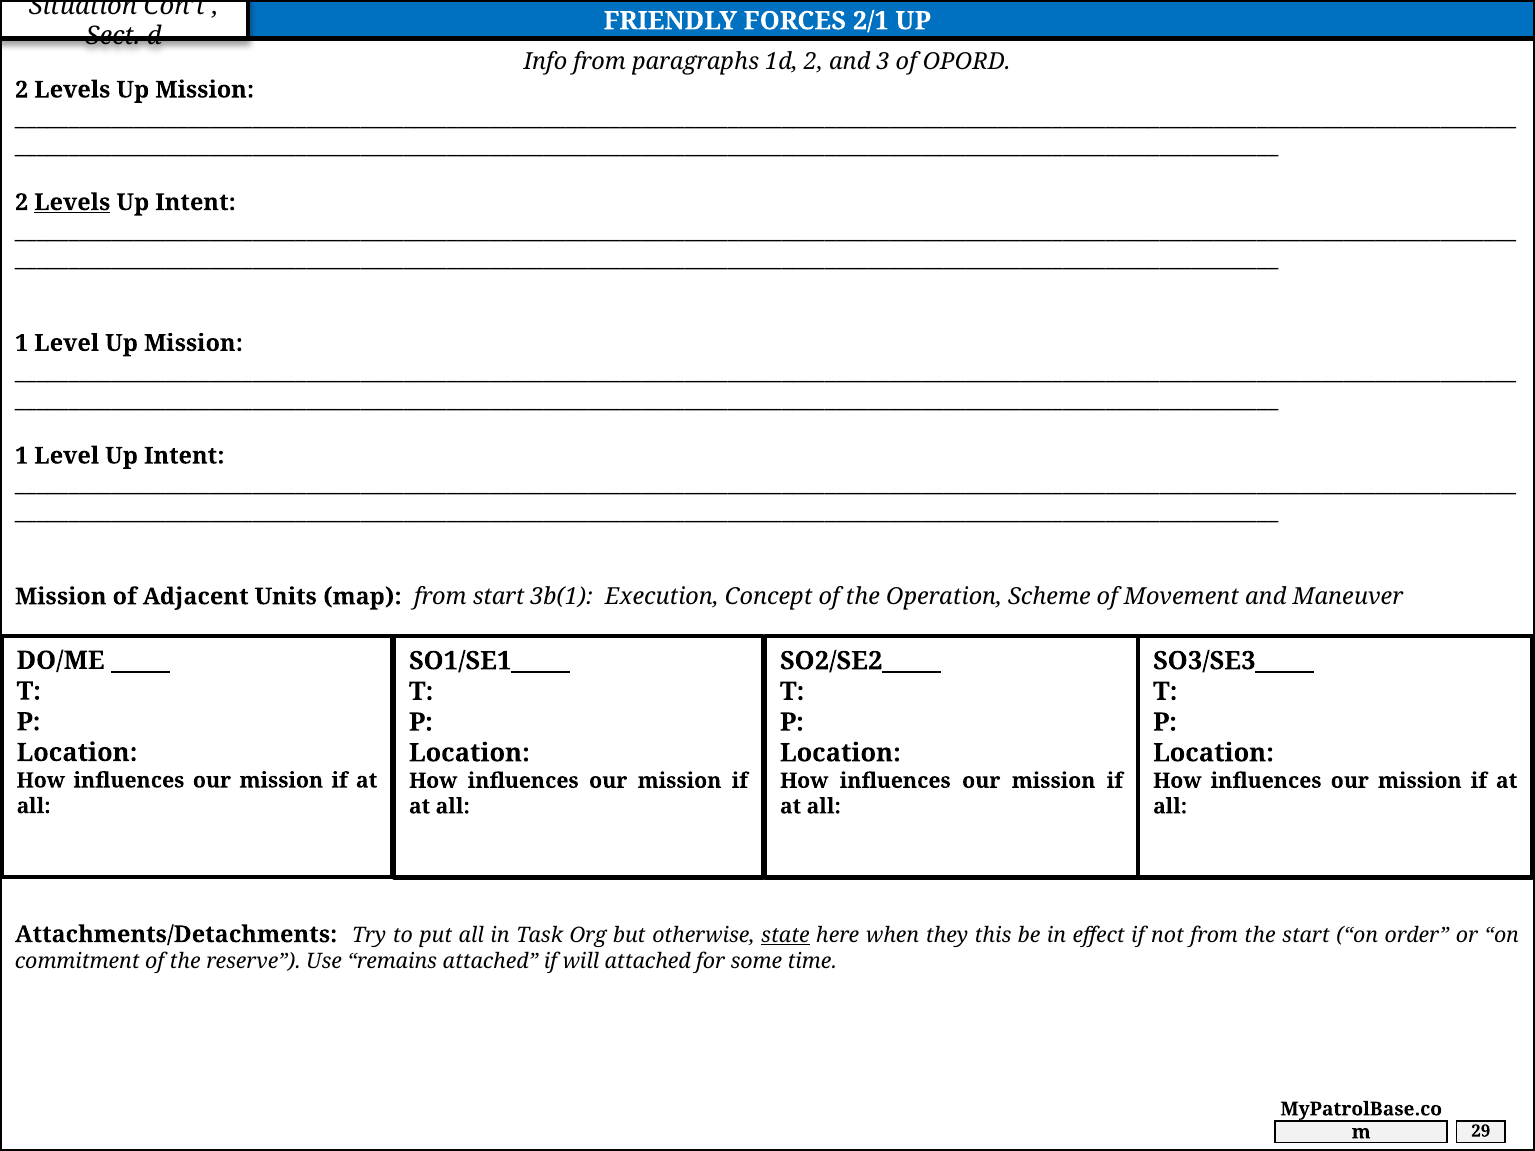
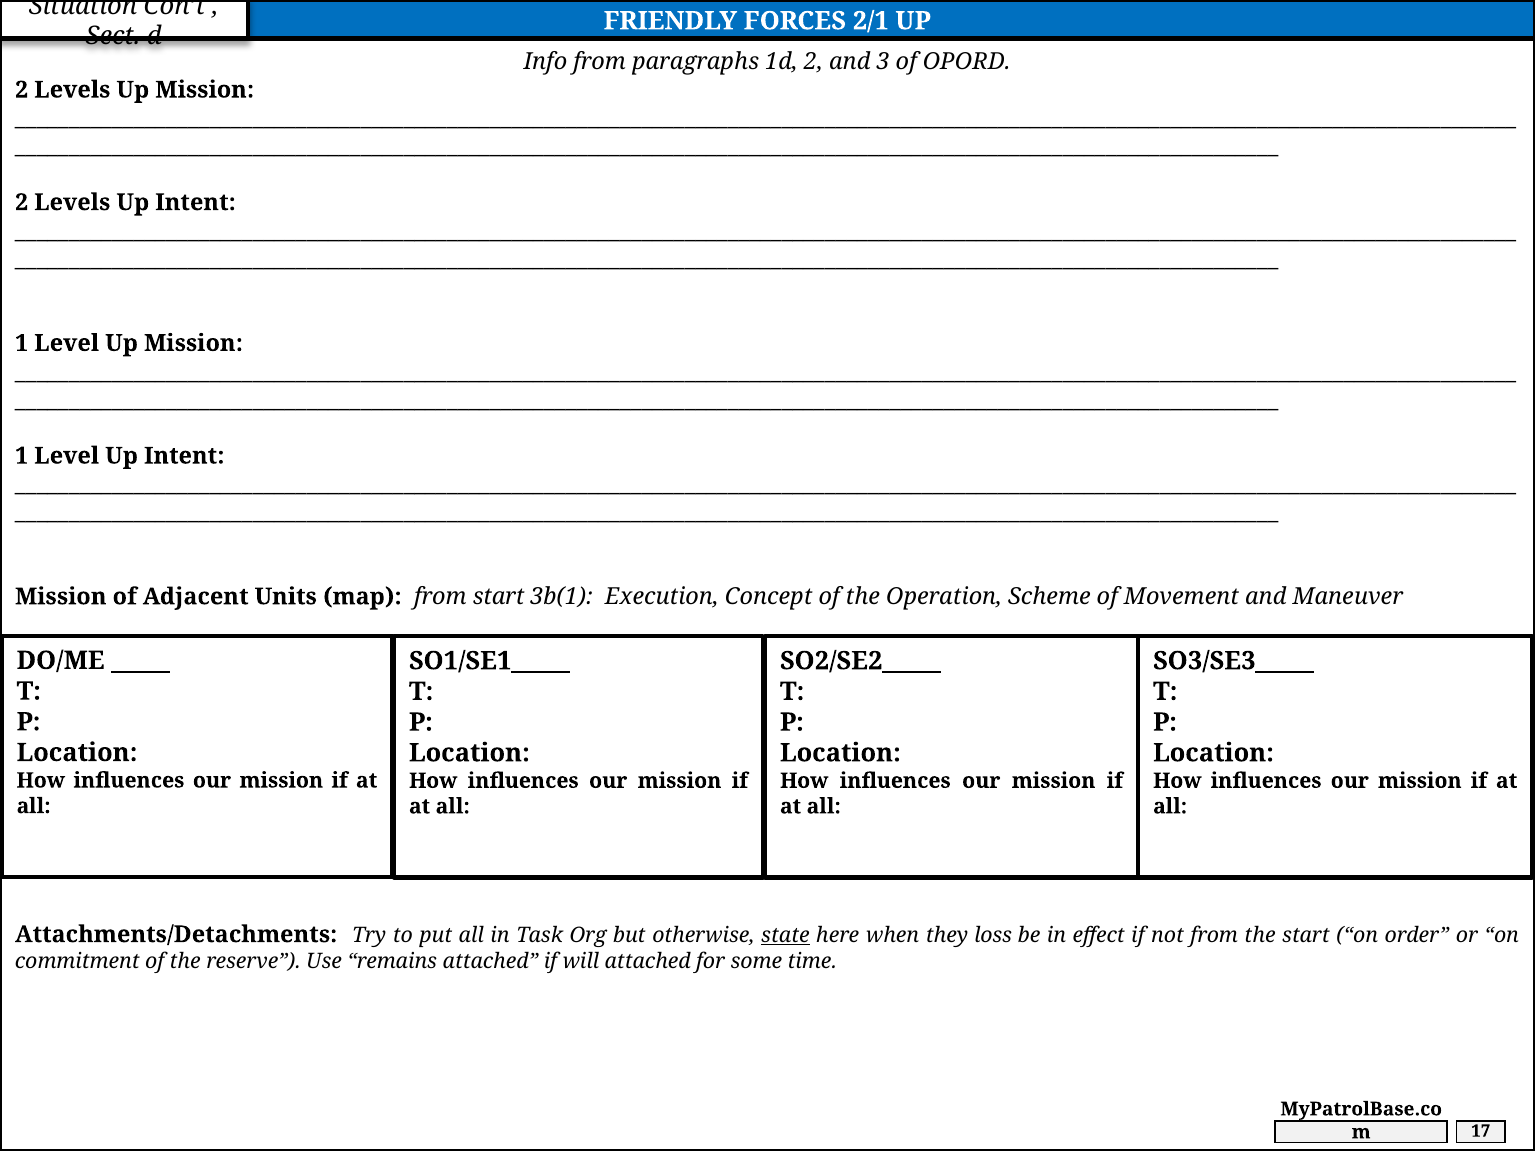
Levels underline: present -> none (72, 202)
this: this -> loss (993, 935)
29: 29 -> 17 (1481, 1131)
